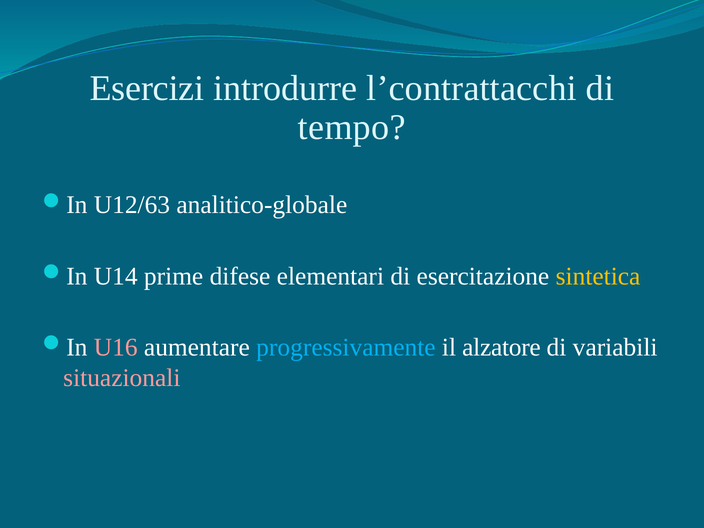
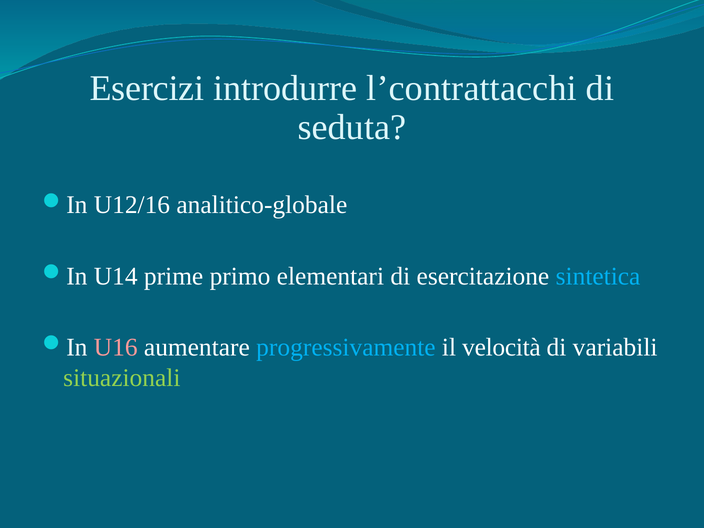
tempo: tempo -> seduta (352, 127)
U12/63: U12/63 -> U12/16 (132, 205)
difese: difese -> primo (240, 276)
sintetica colour: yellow -> light blue (598, 276)
alzatore: alzatore -> velocità (501, 347)
situazionali colour: pink -> light green (122, 378)
